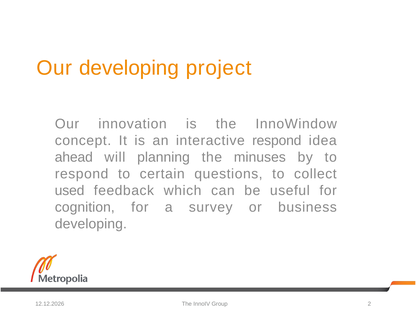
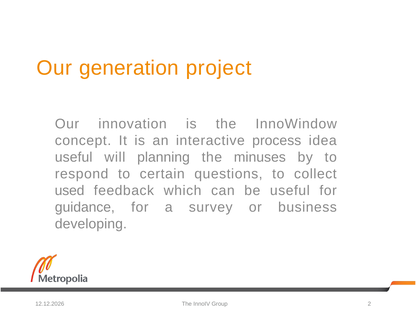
Our developing: developing -> generation (129, 68)
interactive respond: respond -> process (277, 141)
ahead: ahead -> useful (74, 157)
cognition: cognition -> guidance (85, 207)
